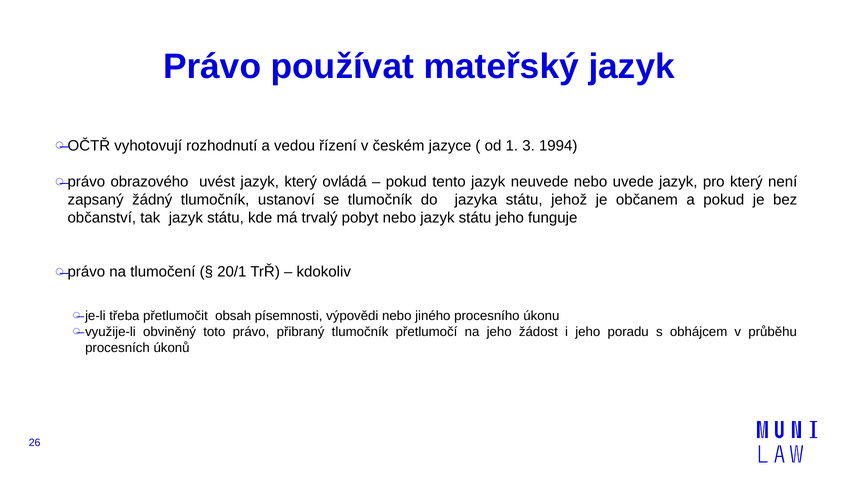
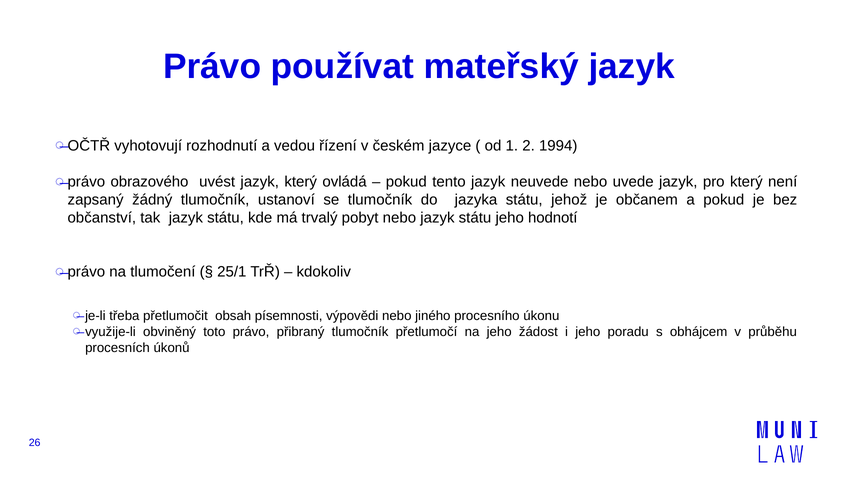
3: 3 -> 2 (529, 146)
funguje: funguje -> hodnotí (553, 218)
20/1: 20/1 -> 25/1 (232, 272)
